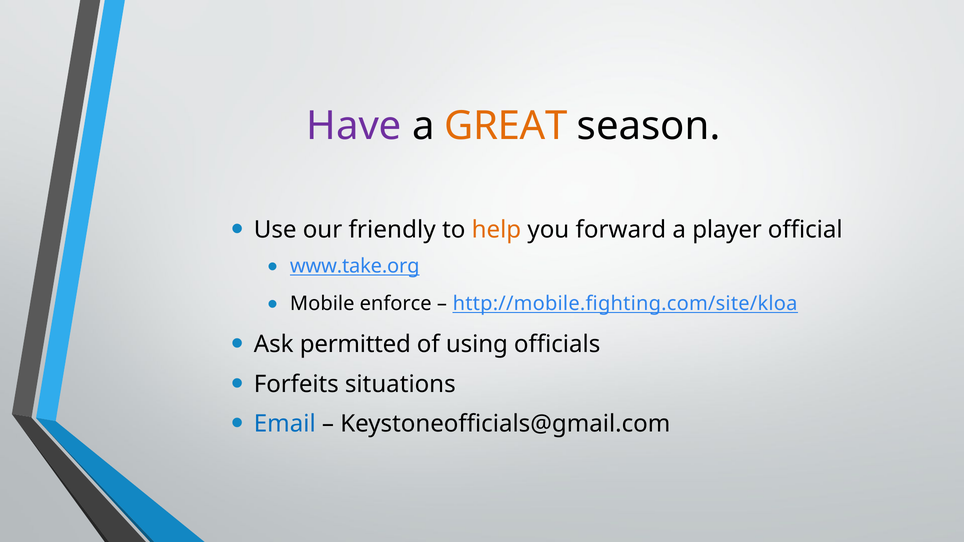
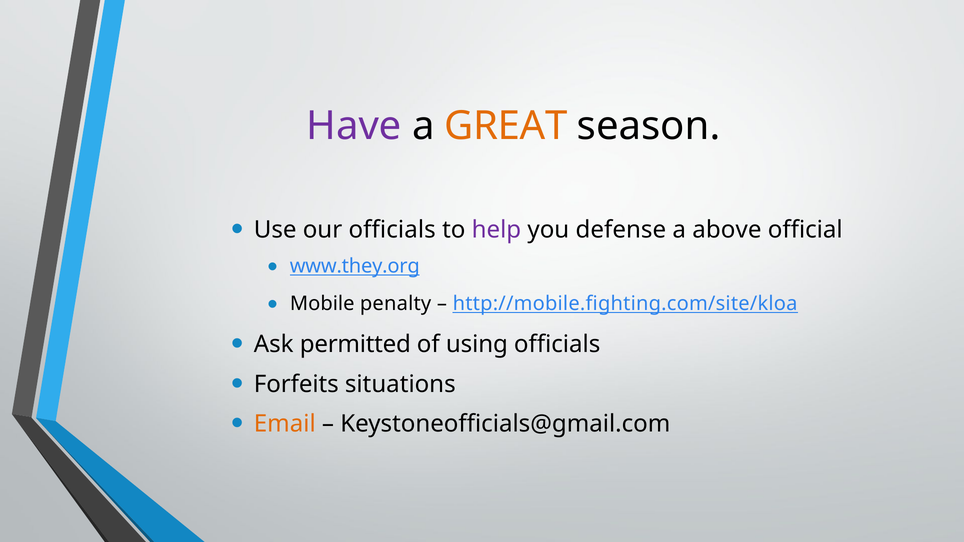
our friendly: friendly -> officials (392, 230)
help colour: orange -> purple (496, 230)
forward: forward -> defense (621, 230)
player: player -> above (727, 230)
www.take.org: www.take.org -> www.they.org (355, 266)
enforce: enforce -> penalty (396, 304)
Email colour: blue -> orange (285, 424)
